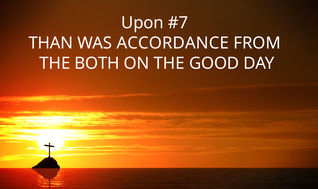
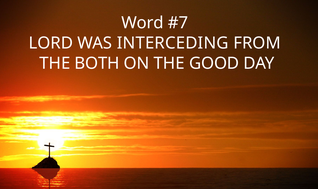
Upon: Upon -> Word (142, 23)
THAN: THAN -> LORD (51, 43)
ACCORDANCE: ACCORDANCE -> INTERCEDING (173, 43)
